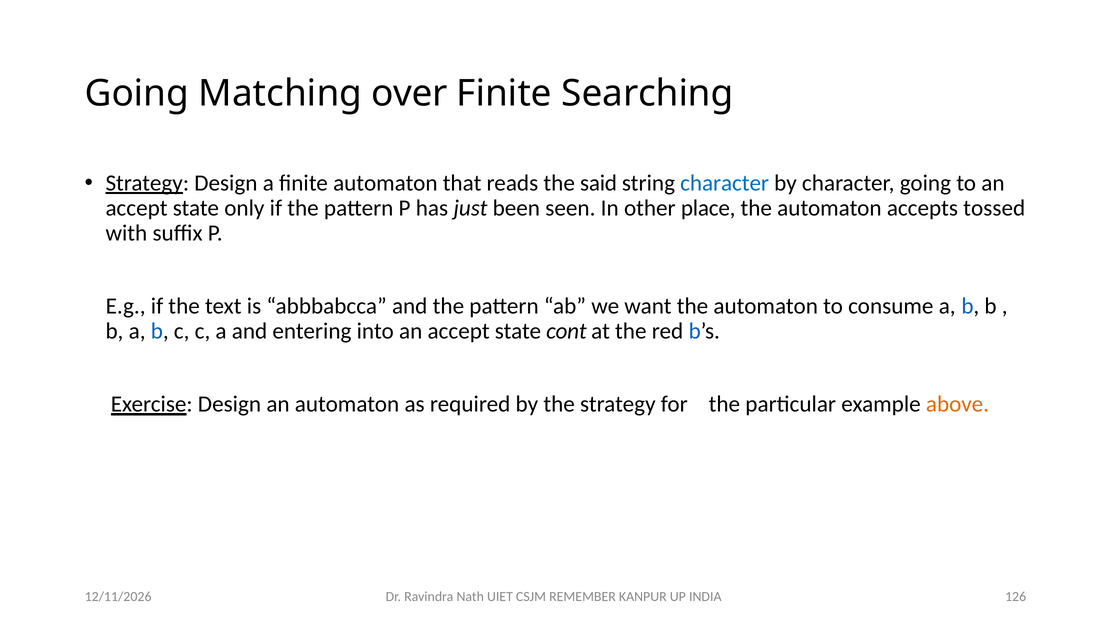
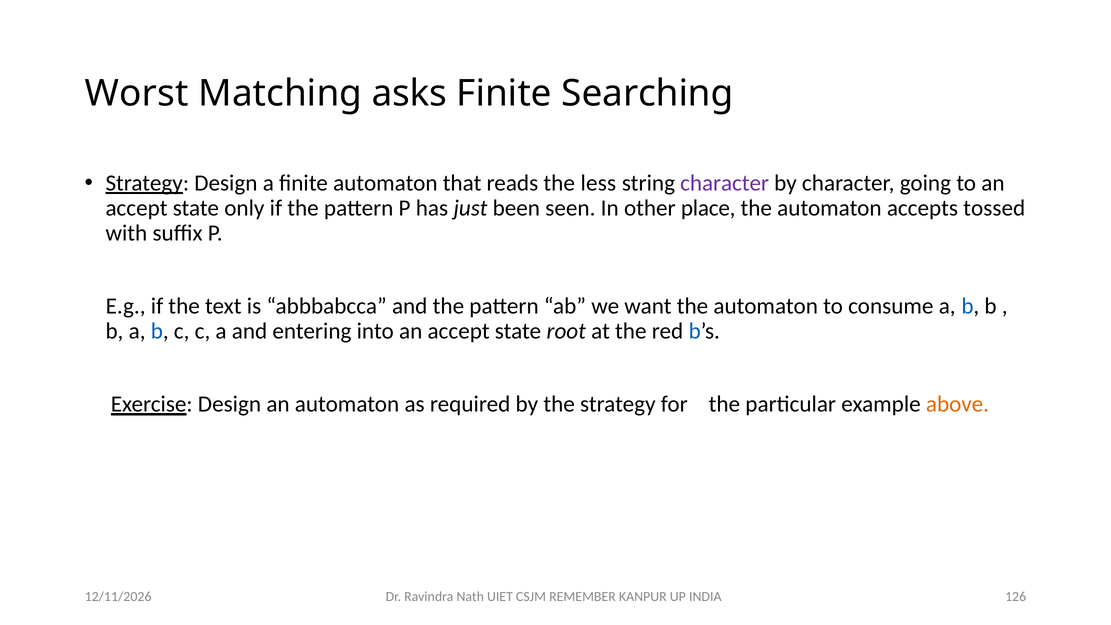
Going: Going -> Worst (137, 93)
over: over -> asks (409, 93)
said: said -> less (598, 183)
character colour: blue -> purple (725, 183)
cont: cont -> root (566, 331)
